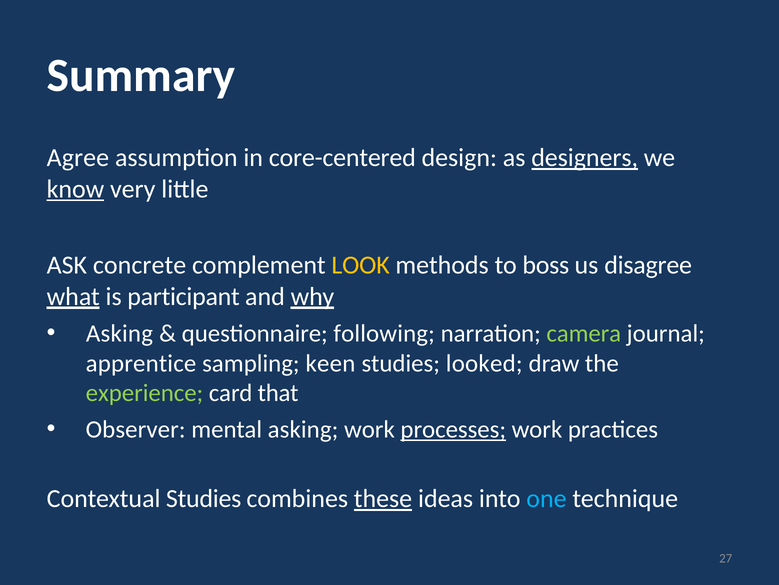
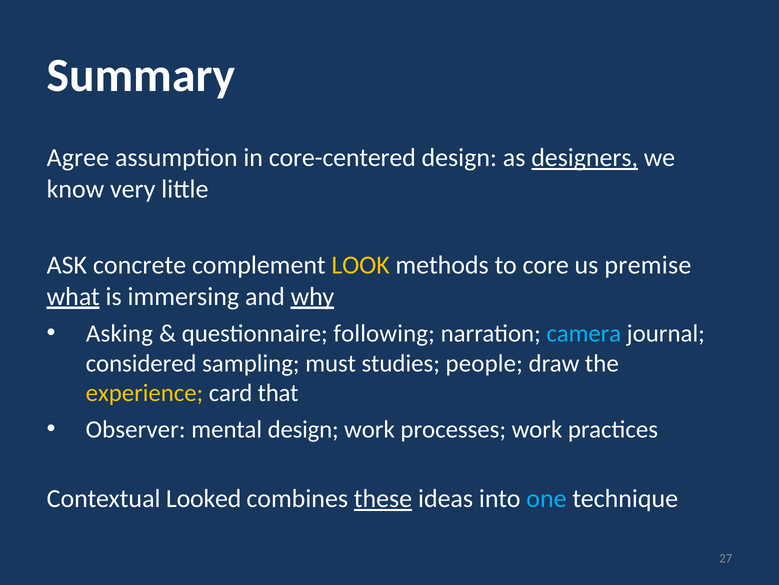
know underline: present -> none (76, 189)
boss: boss -> core (546, 265)
disagree: disagree -> premise (648, 265)
participant: participant -> immersing (183, 296)
camera colour: light green -> light blue (584, 333)
apprentice: apprentice -> considered (141, 363)
keen: keen -> must (331, 363)
looked: looked -> people (484, 363)
experience colour: light green -> yellow (144, 393)
mental asking: asking -> design (303, 429)
processes underline: present -> none (453, 429)
Contextual Studies: Studies -> Looked (204, 498)
